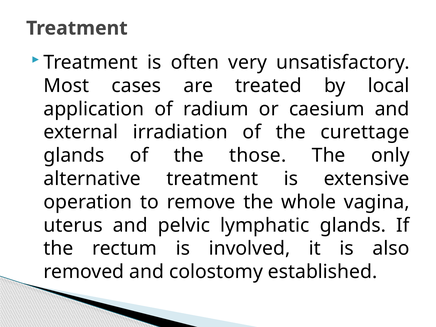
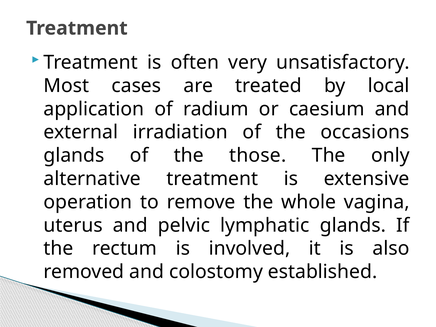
curettage: curettage -> occasions (365, 132)
